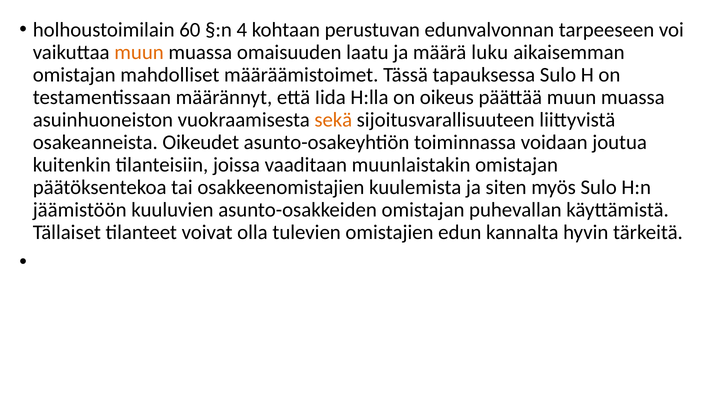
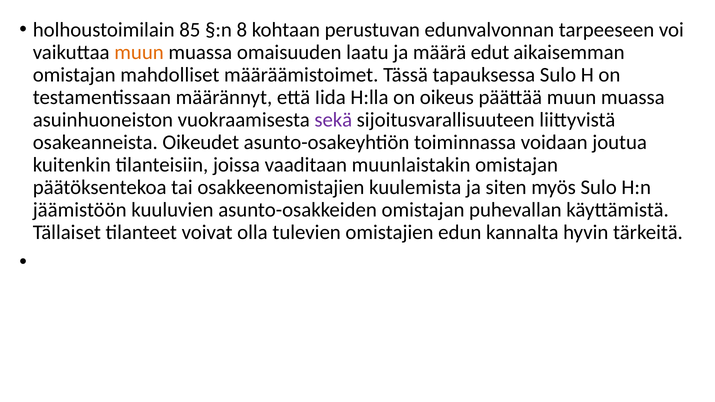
60: 60 -> 85 (190, 30)
4: 4 -> 8 (242, 30)
luku: luku -> edut (490, 52)
sekä colour: orange -> purple (333, 120)
